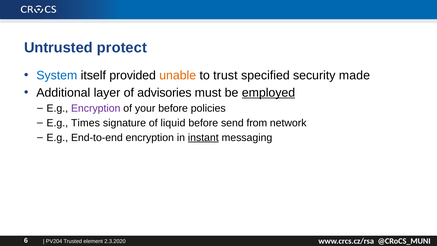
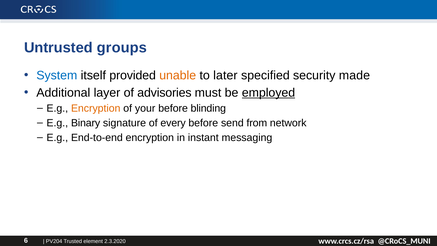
protect: protect -> groups (122, 48)
trust: trust -> later (225, 75)
Encryption colour: purple -> orange (96, 108)
policies: policies -> blinding (208, 108)
Times: Times -> Binary (86, 123)
liquid: liquid -> every (173, 123)
instant underline: present -> none (203, 137)
